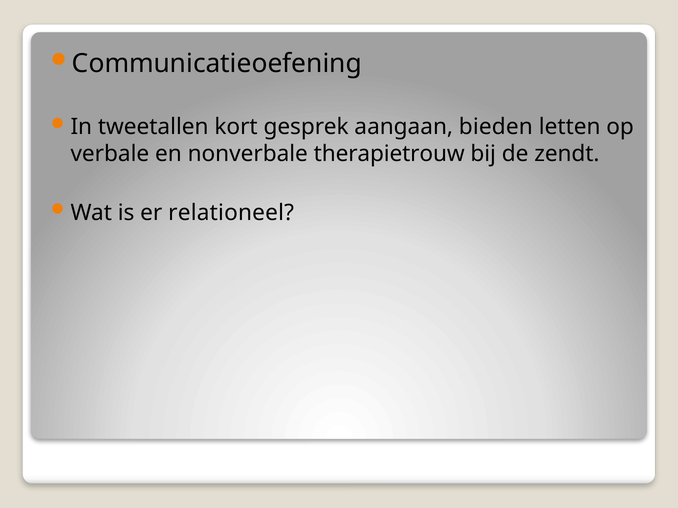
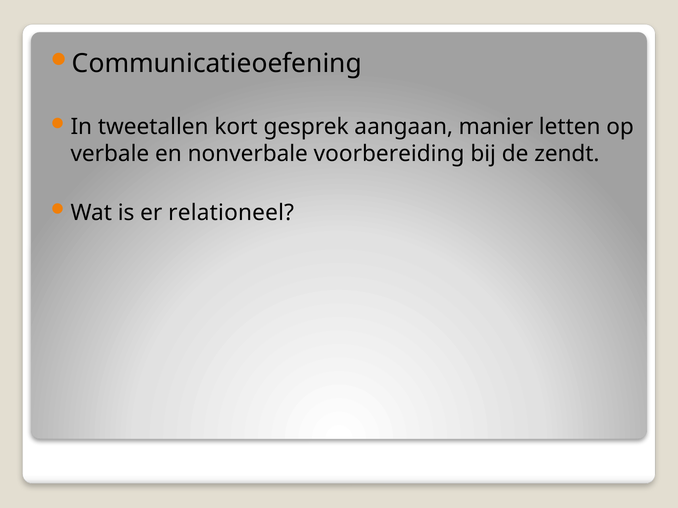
bieden: bieden -> manier (496, 127)
therapietrouw: therapietrouw -> voorbereiding (389, 154)
